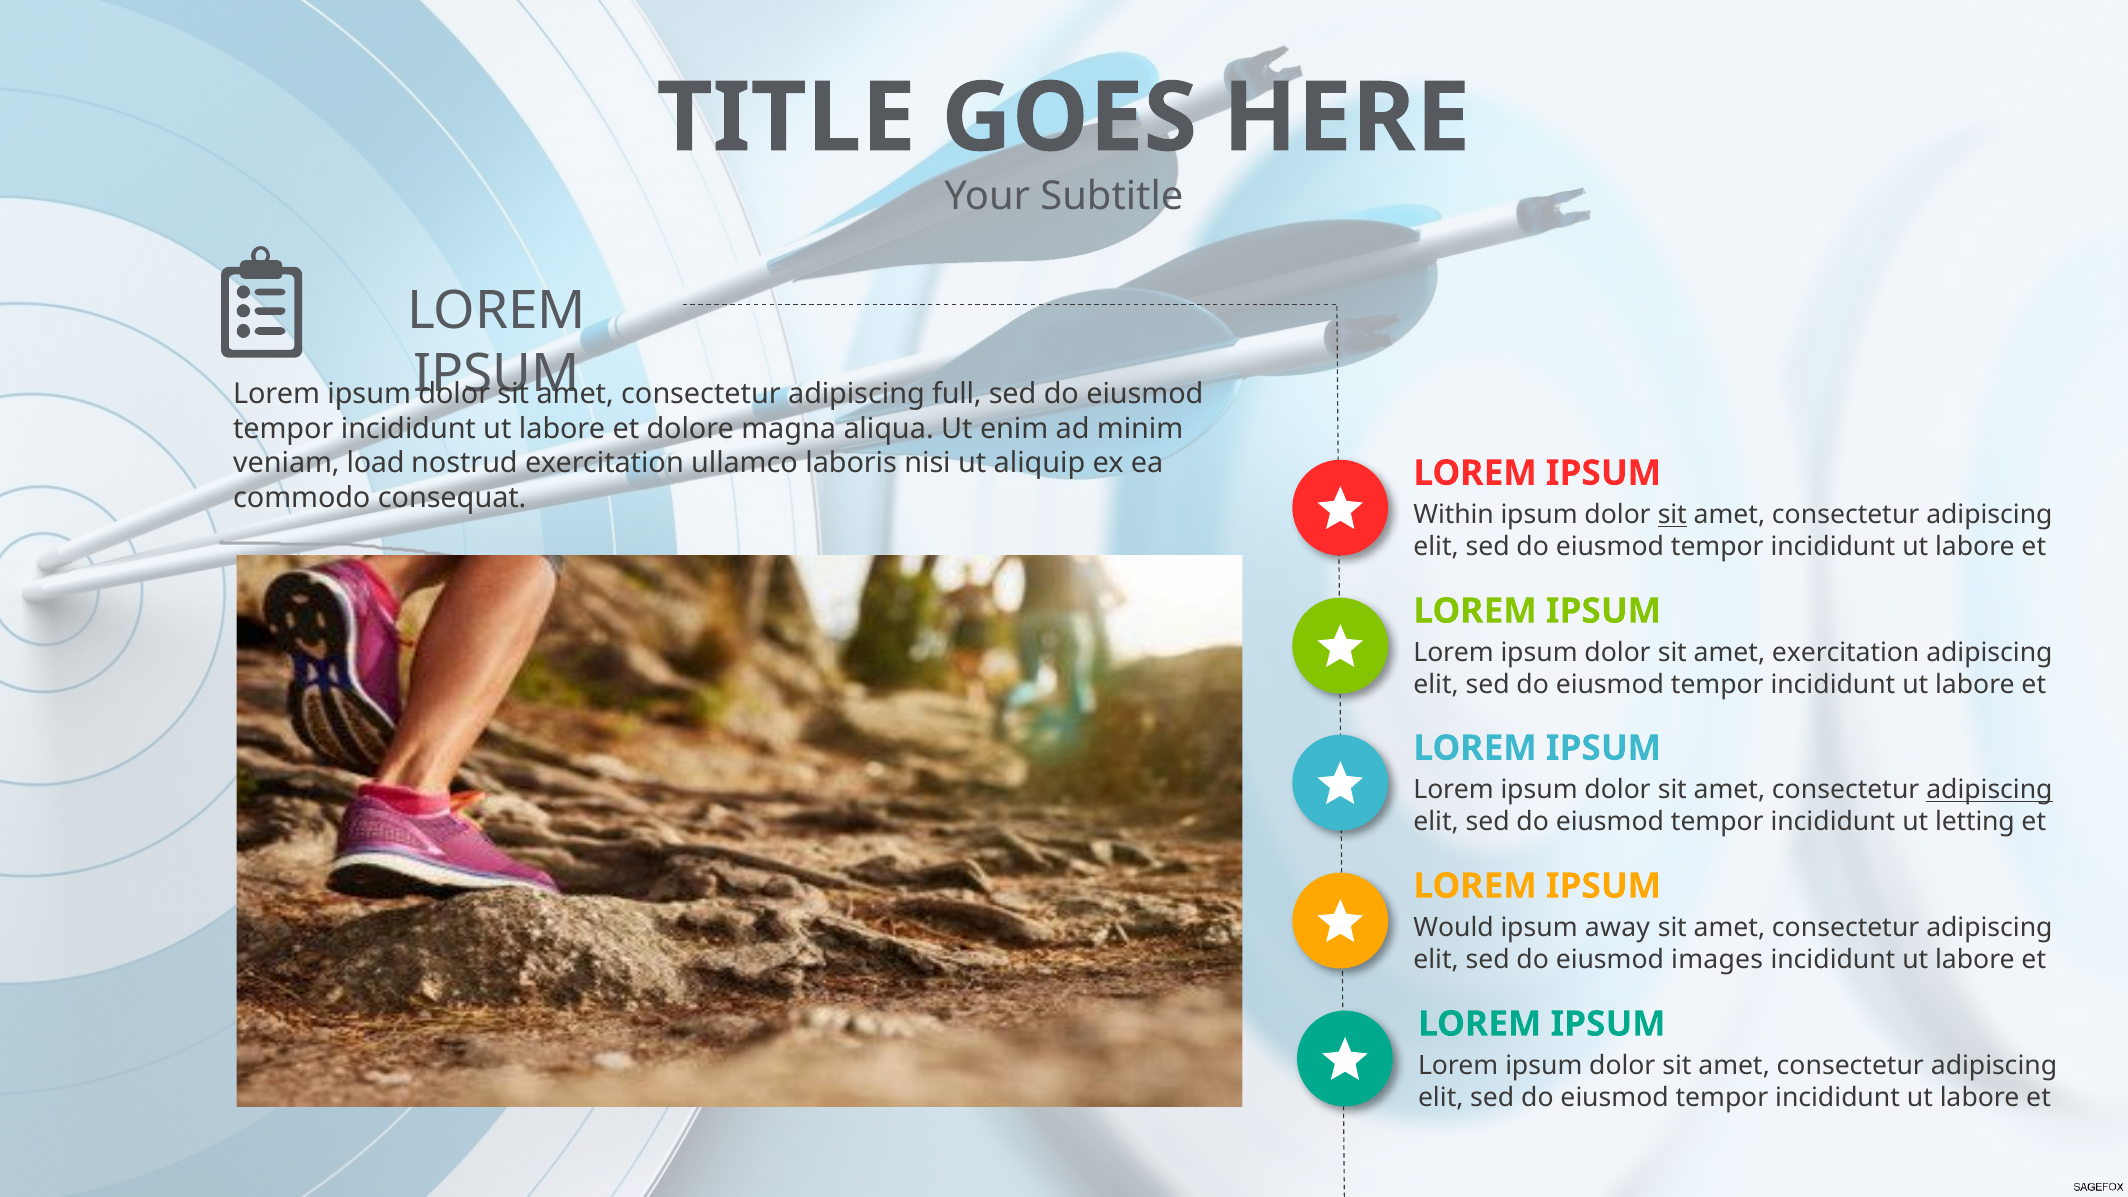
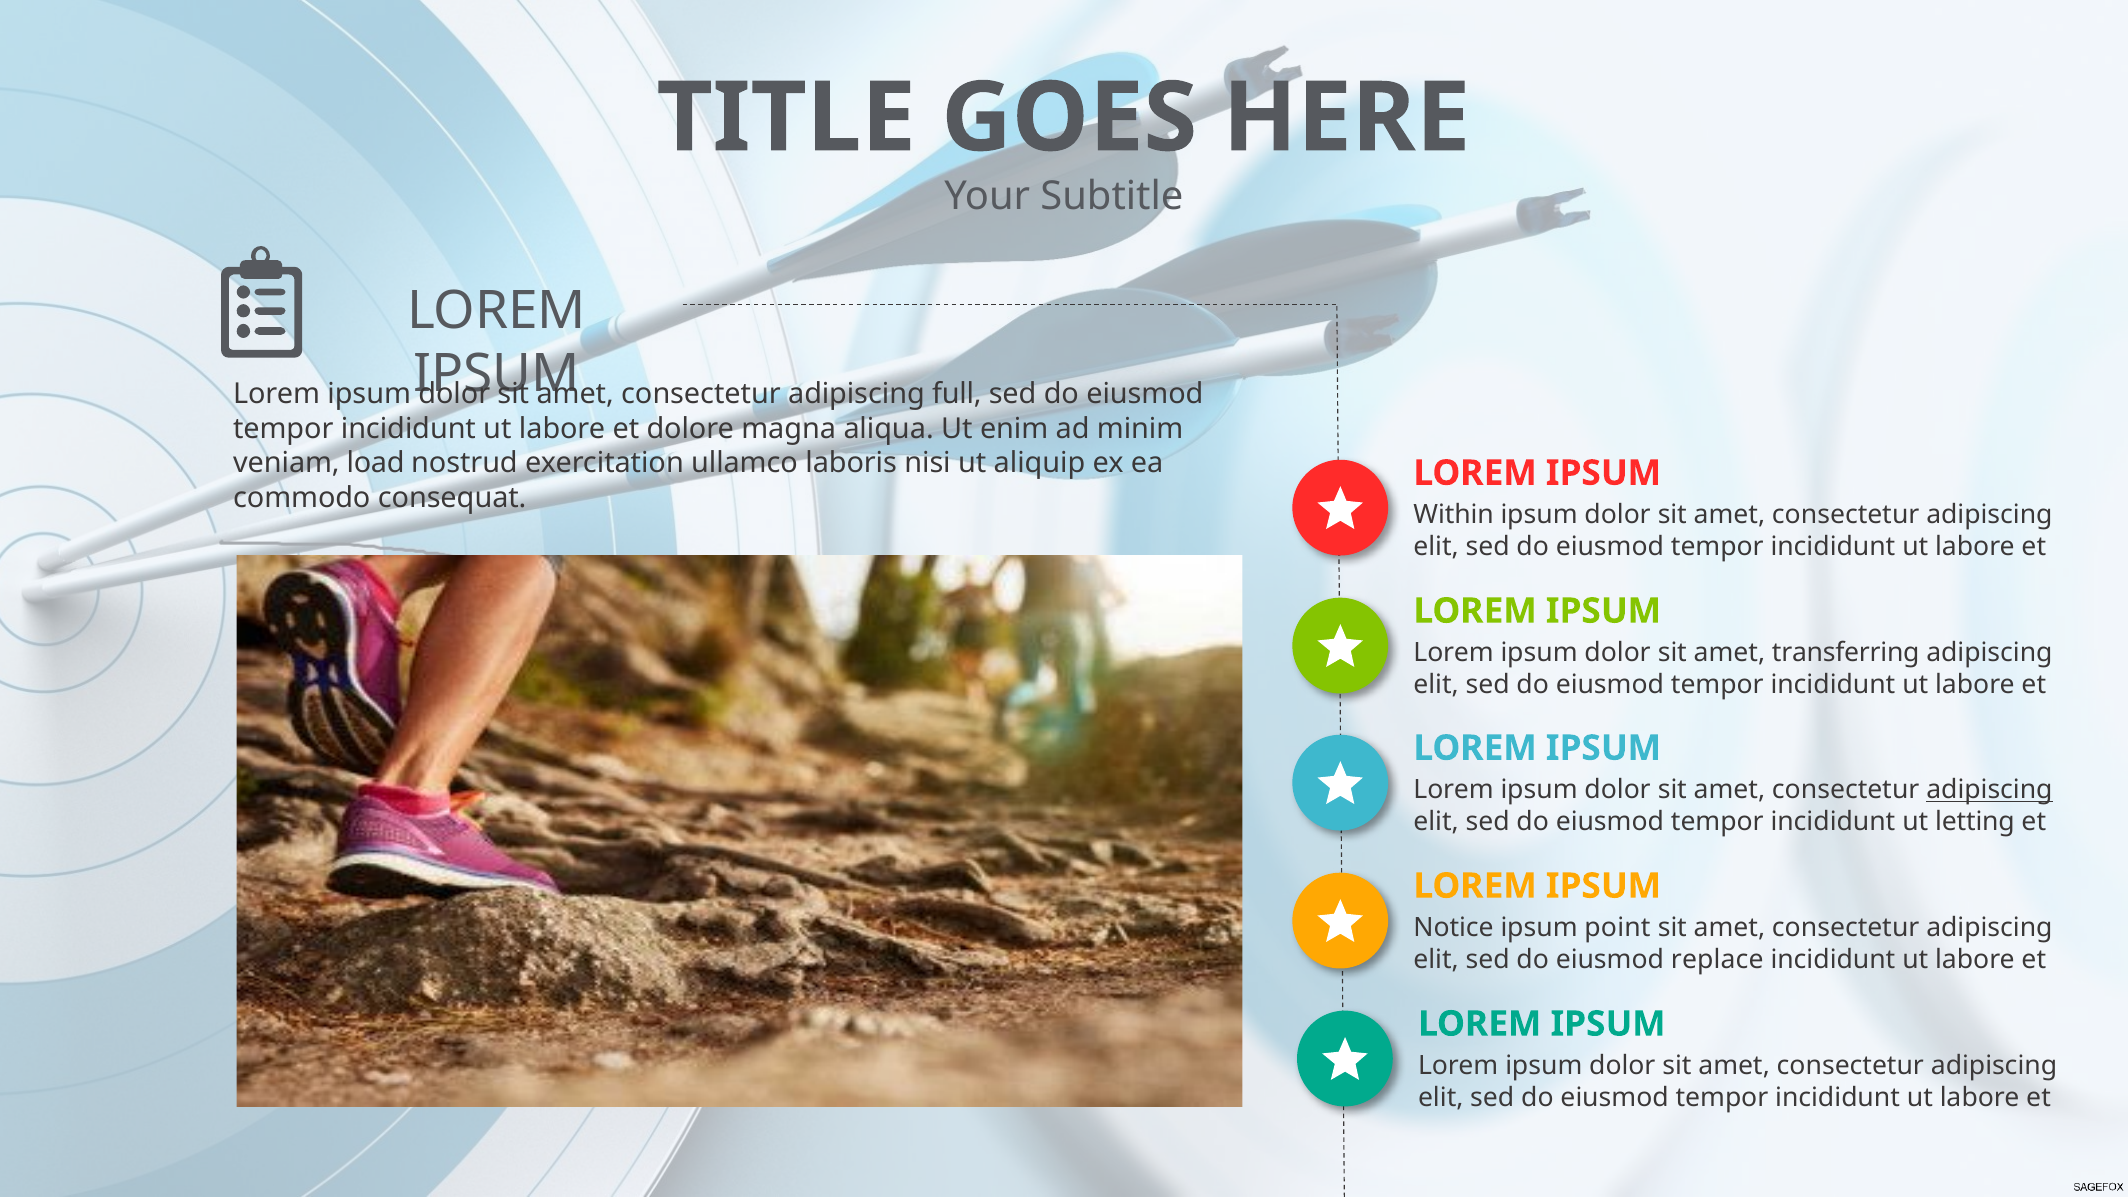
sit underline: present -> none (1672, 515)
amet exercitation: exercitation -> transferring (1846, 653)
Would: Would -> Notice (1454, 928)
away: away -> point (1617, 928)
images: images -> replace (1717, 960)
